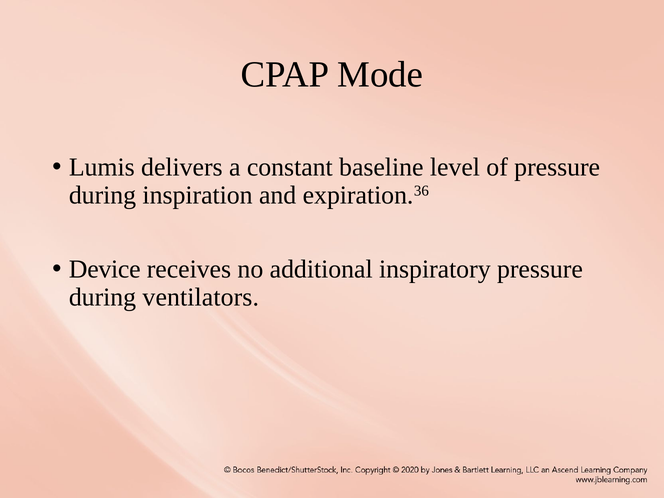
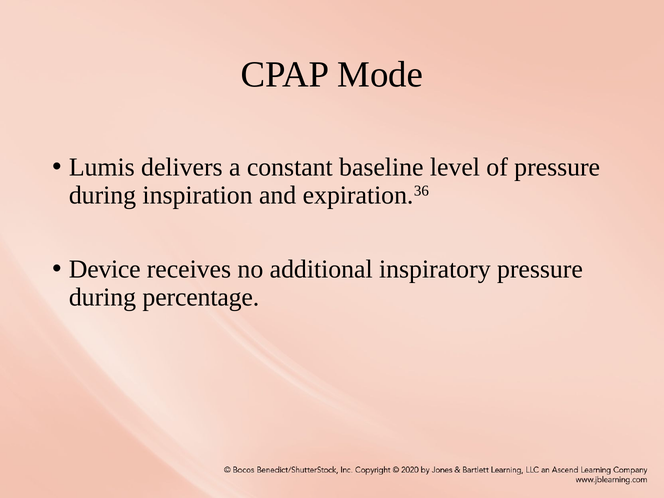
ventilators: ventilators -> percentage (201, 297)
